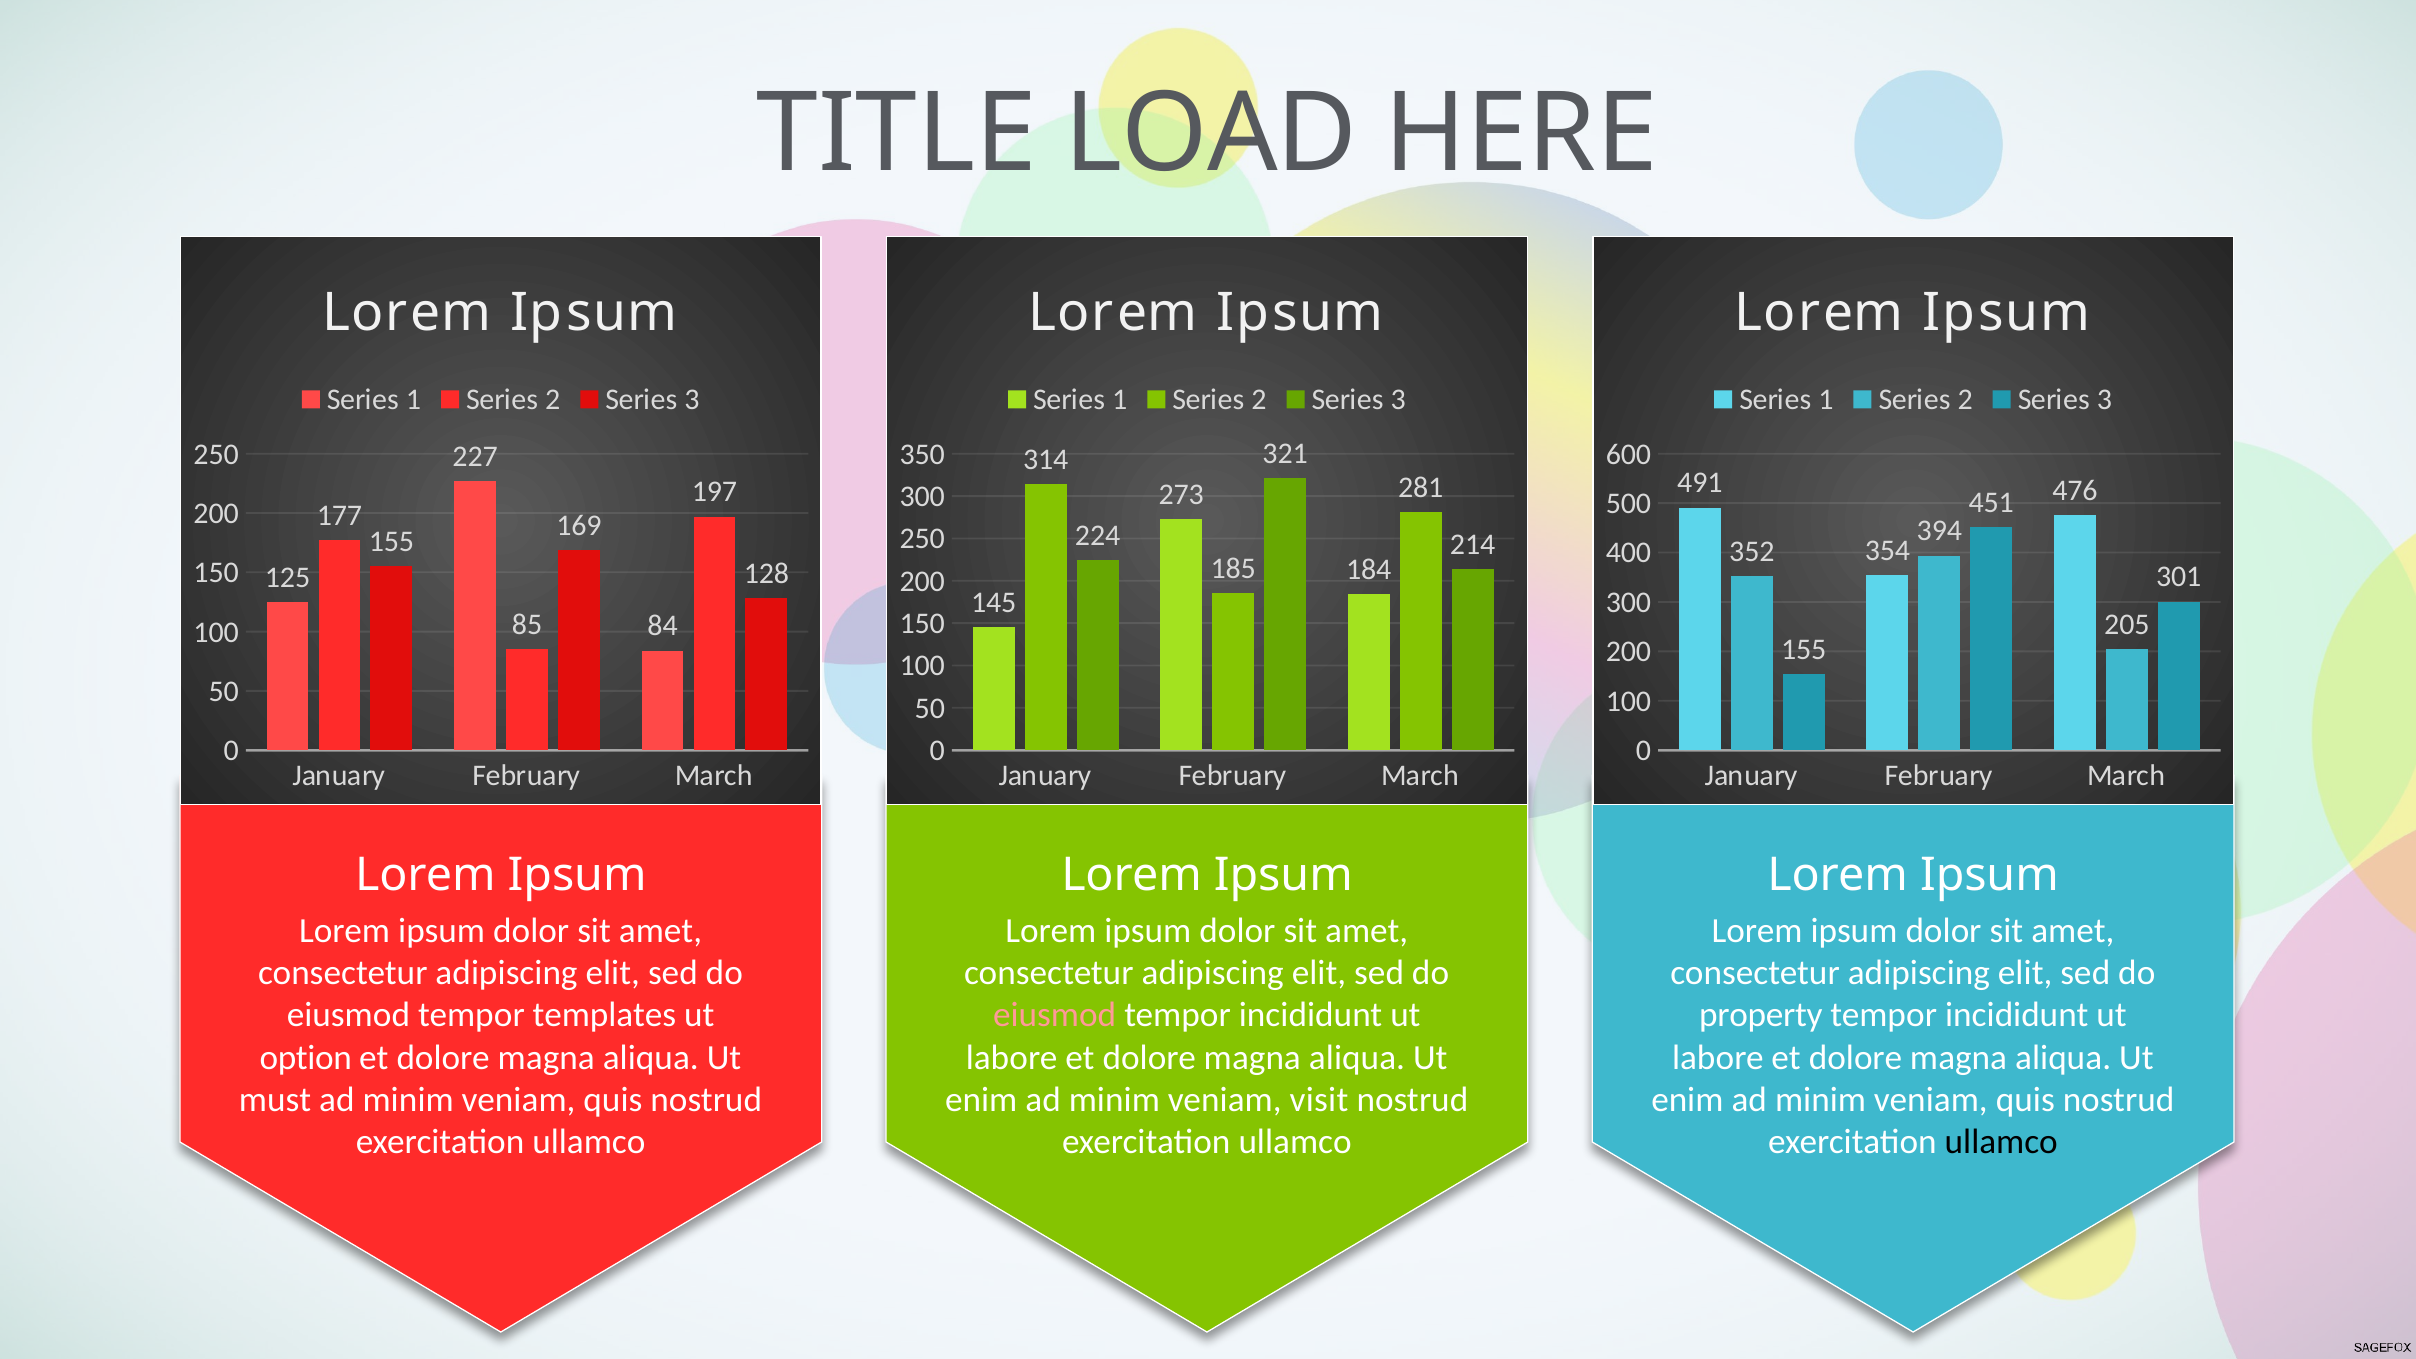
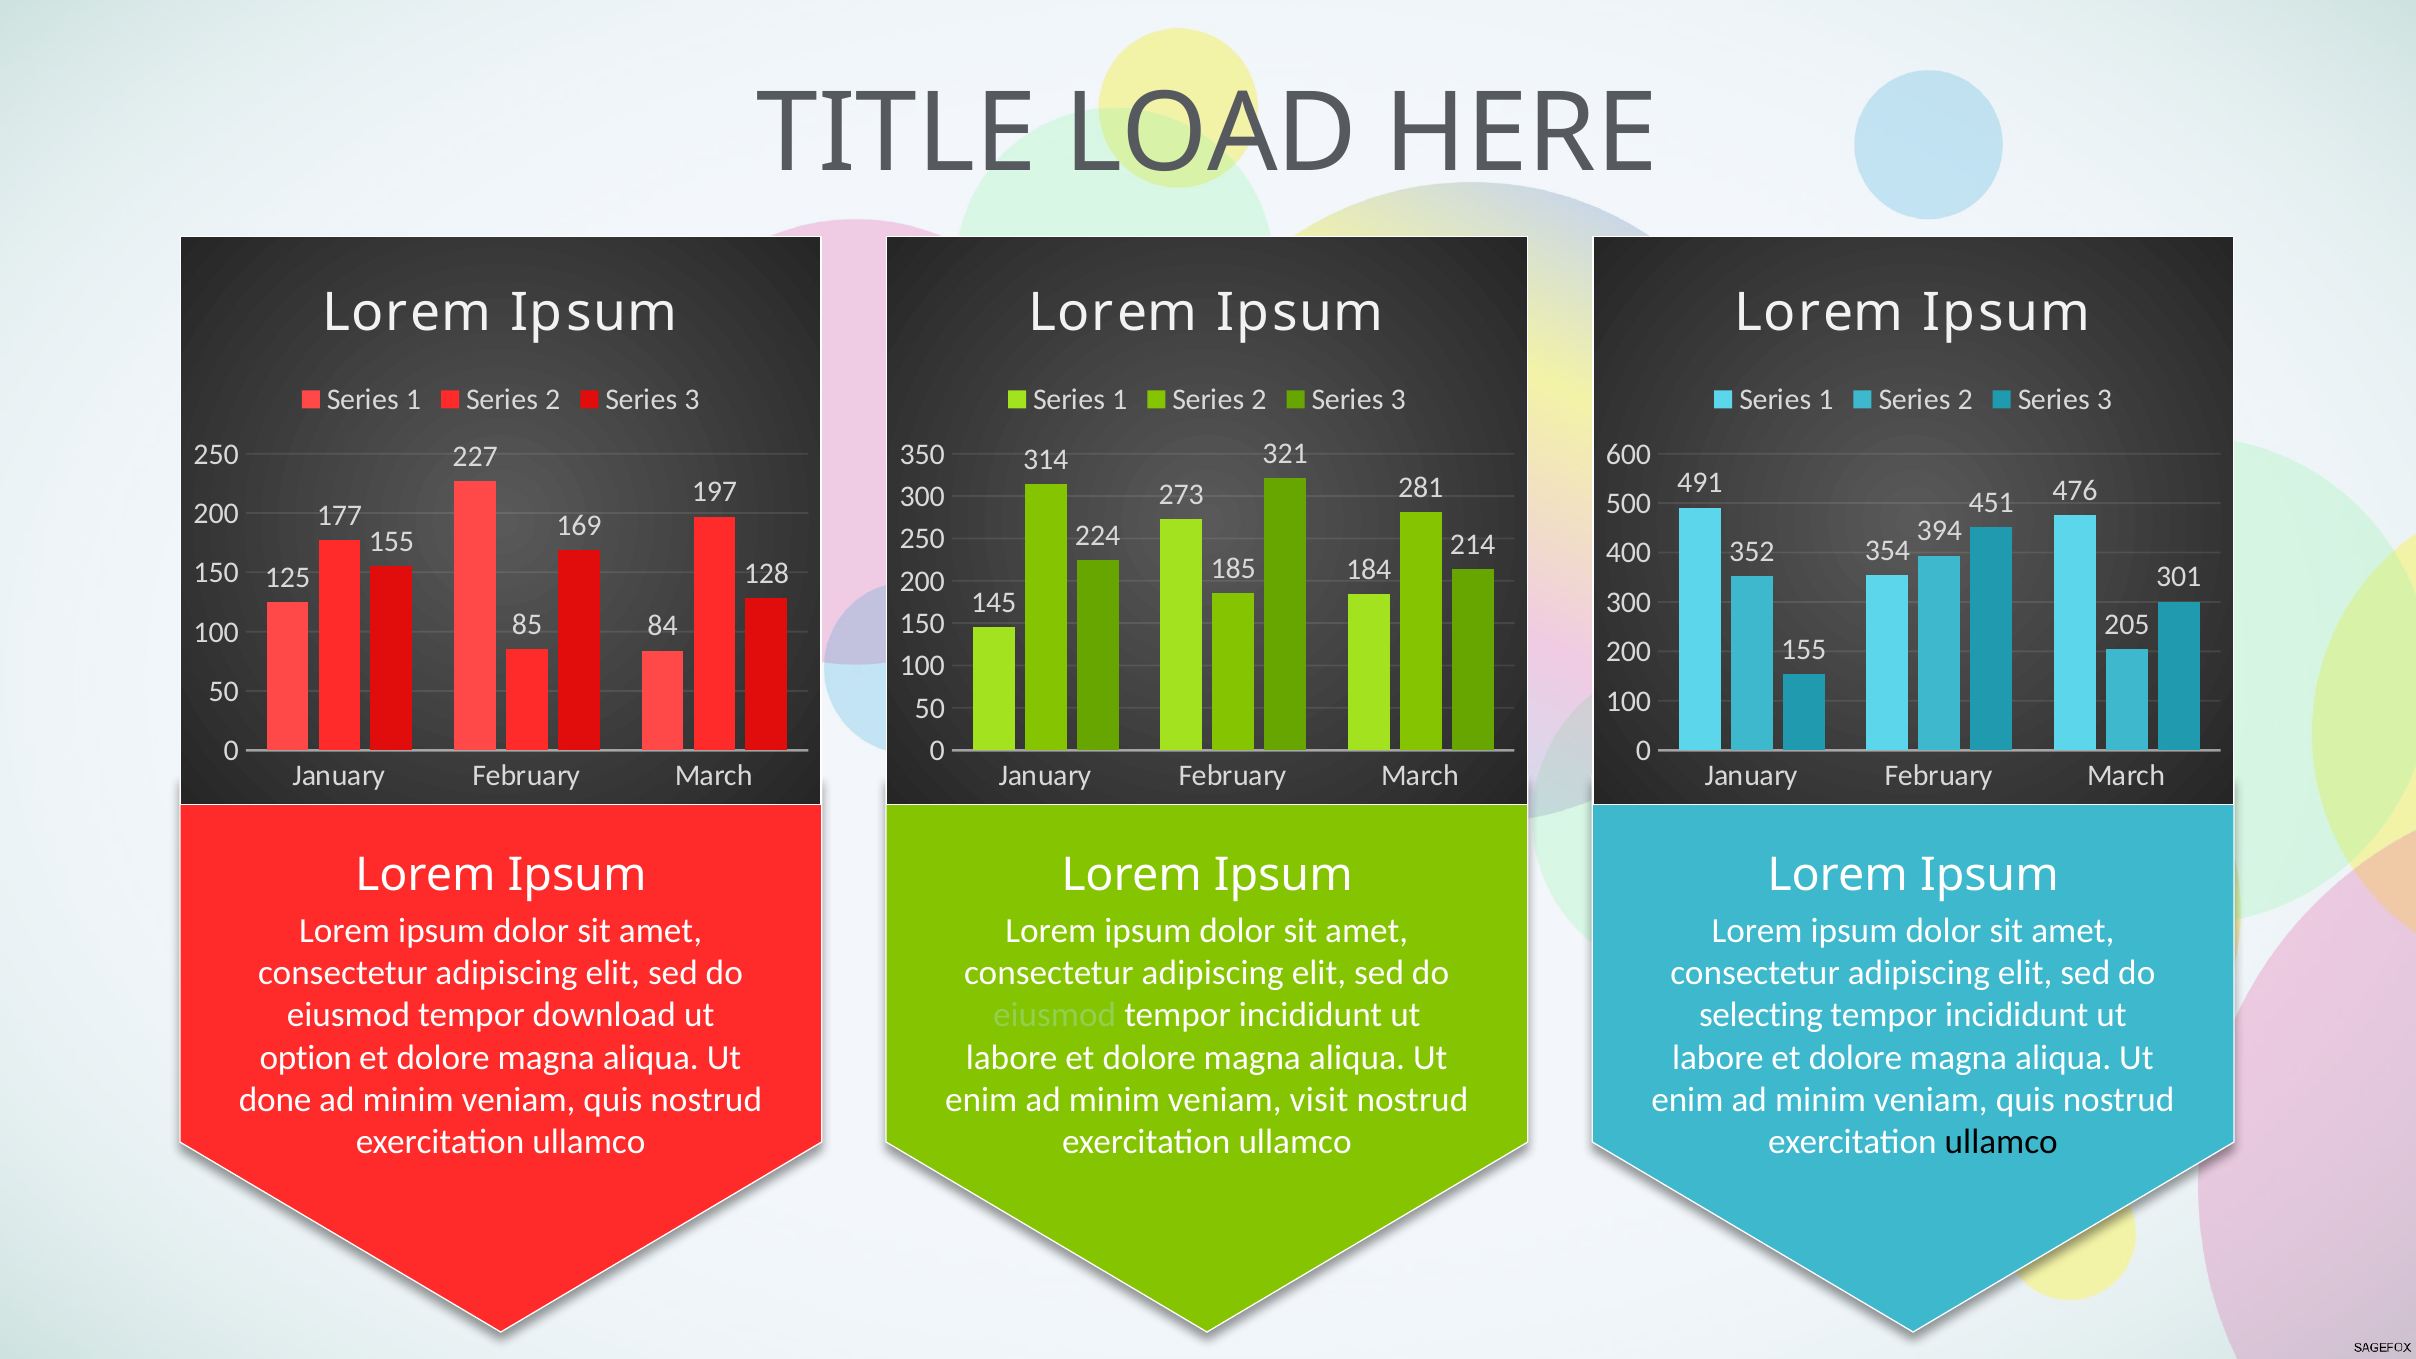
templates: templates -> download (604, 1015)
eiusmod colour: pink -> light green (1055, 1015)
property: property -> selecting (1761, 1015)
must: must -> done (275, 1100)
